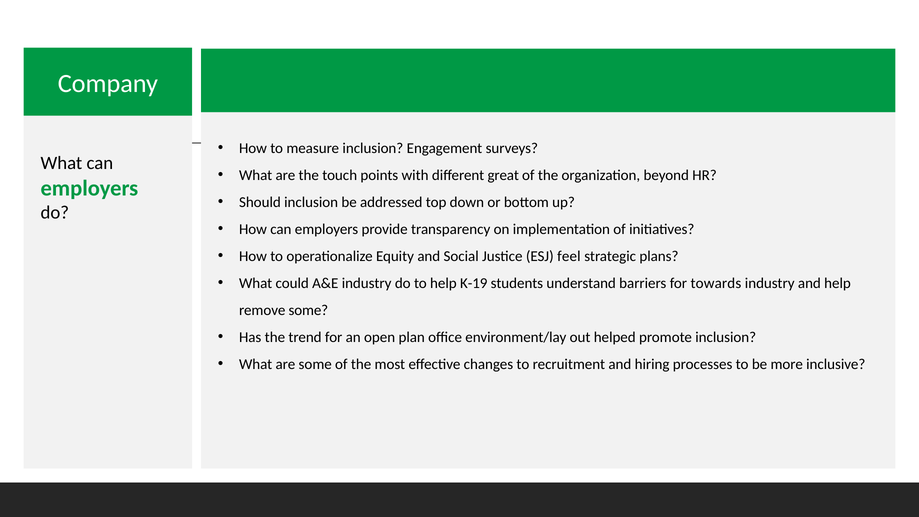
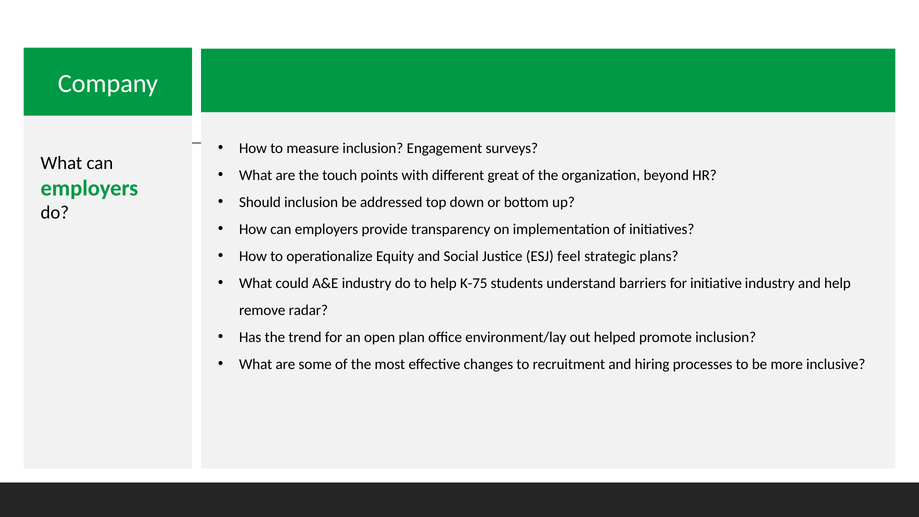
K-19: K-19 -> K-75 (474, 283)
towards: towards -> initiative (716, 283)
remove some: some -> radar (308, 310)
